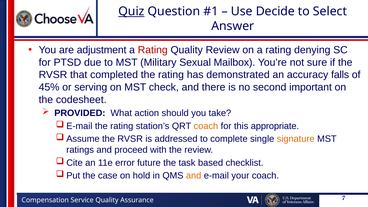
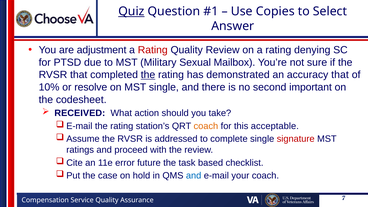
Decide: Decide -> Copies (275, 11)
the underline: none -> present (148, 75)
accuracy falls: falls -> that (340, 75)
45%: 45% -> 10% (49, 87)
serving: serving -> resolve (91, 87)
MST check: check -> single (164, 87)
PROVIDED: PROVIDED -> RECEIVED (80, 113)
appropriate: appropriate -> acceptable (275, 126)
signature colour: orange -> red (296, 139)
and colour: orange -> blue (194, 176)
